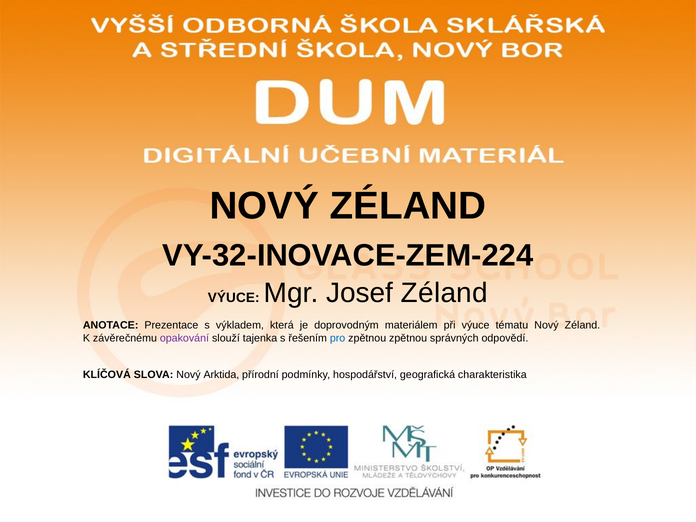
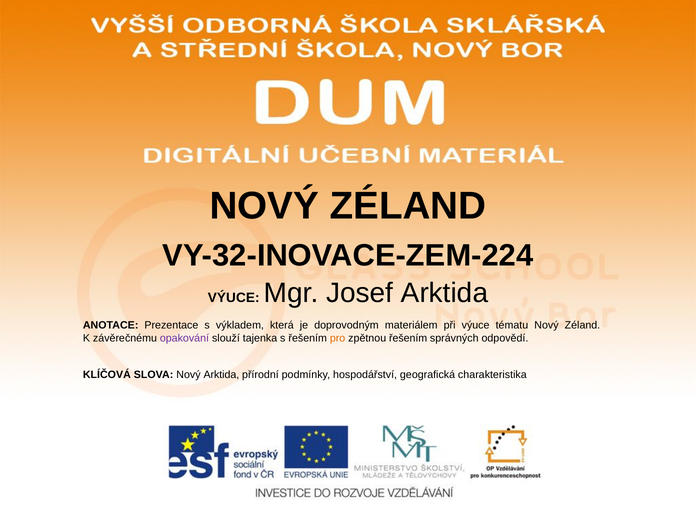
Josef Zéland: Zéland -> Arktida (445, 293)
pro colour: blue -> orange (338, 338)
zpětnou zpětnou: zpětnou -> řešením (408, 338)
